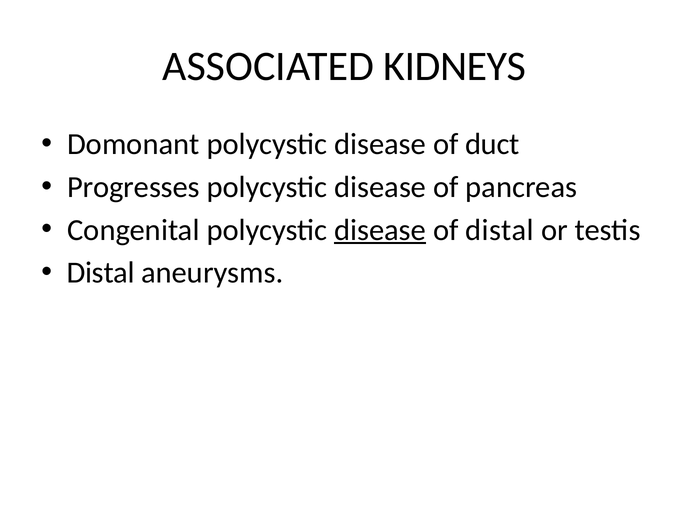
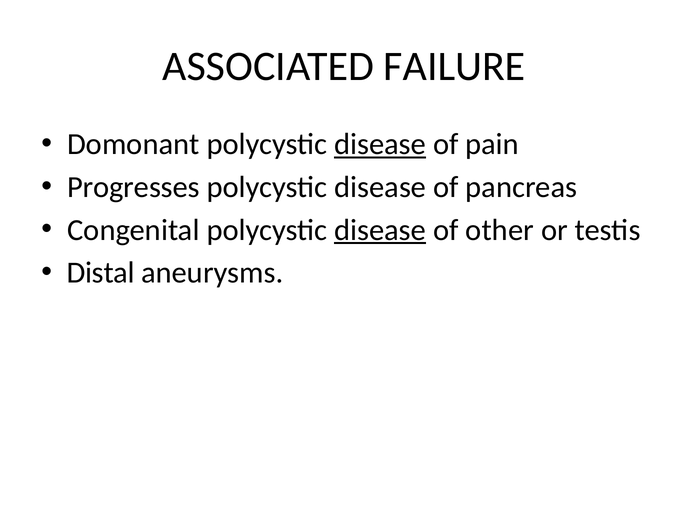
KIDNEYS: KIDNEYS -> FAILURE (454, 67)
disease underline: none -> present (380, 144)
duct: duct -> pain (492, 144)
of distal: distal -> other (500, 230)
